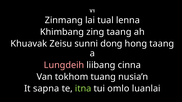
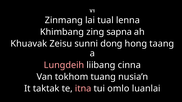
zing taang: taang -> sapna (119, 32)
sapna: sapna -> taktak (46, 89)
itna colour: light green -> pink (83, 89)
